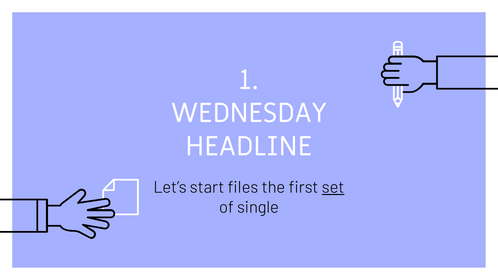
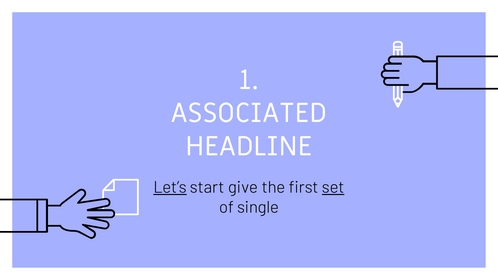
WEDNESDAY: WEDNESDAY -> ASSOCIATED (249, 113)
Let’s underline: none -> present (170, 187)
files: files -> give (243, 187)
